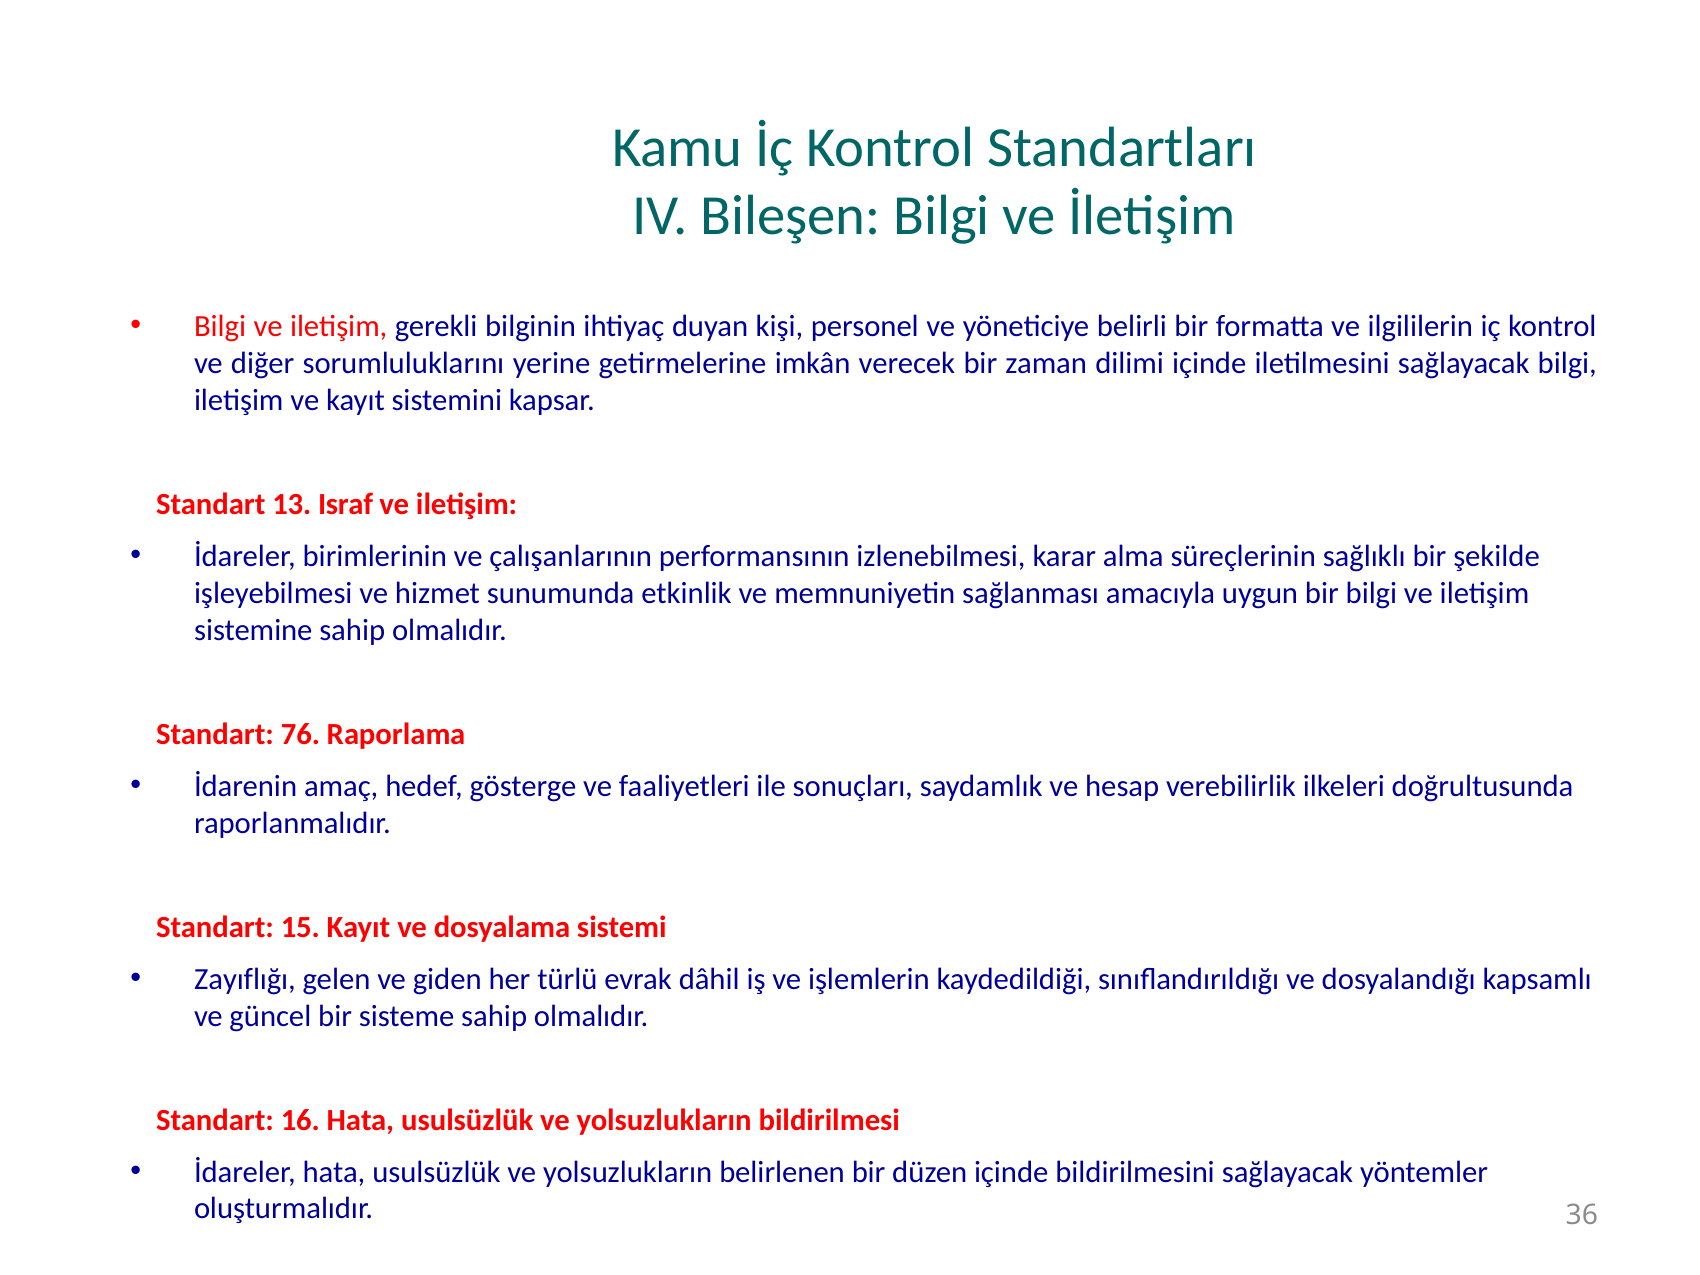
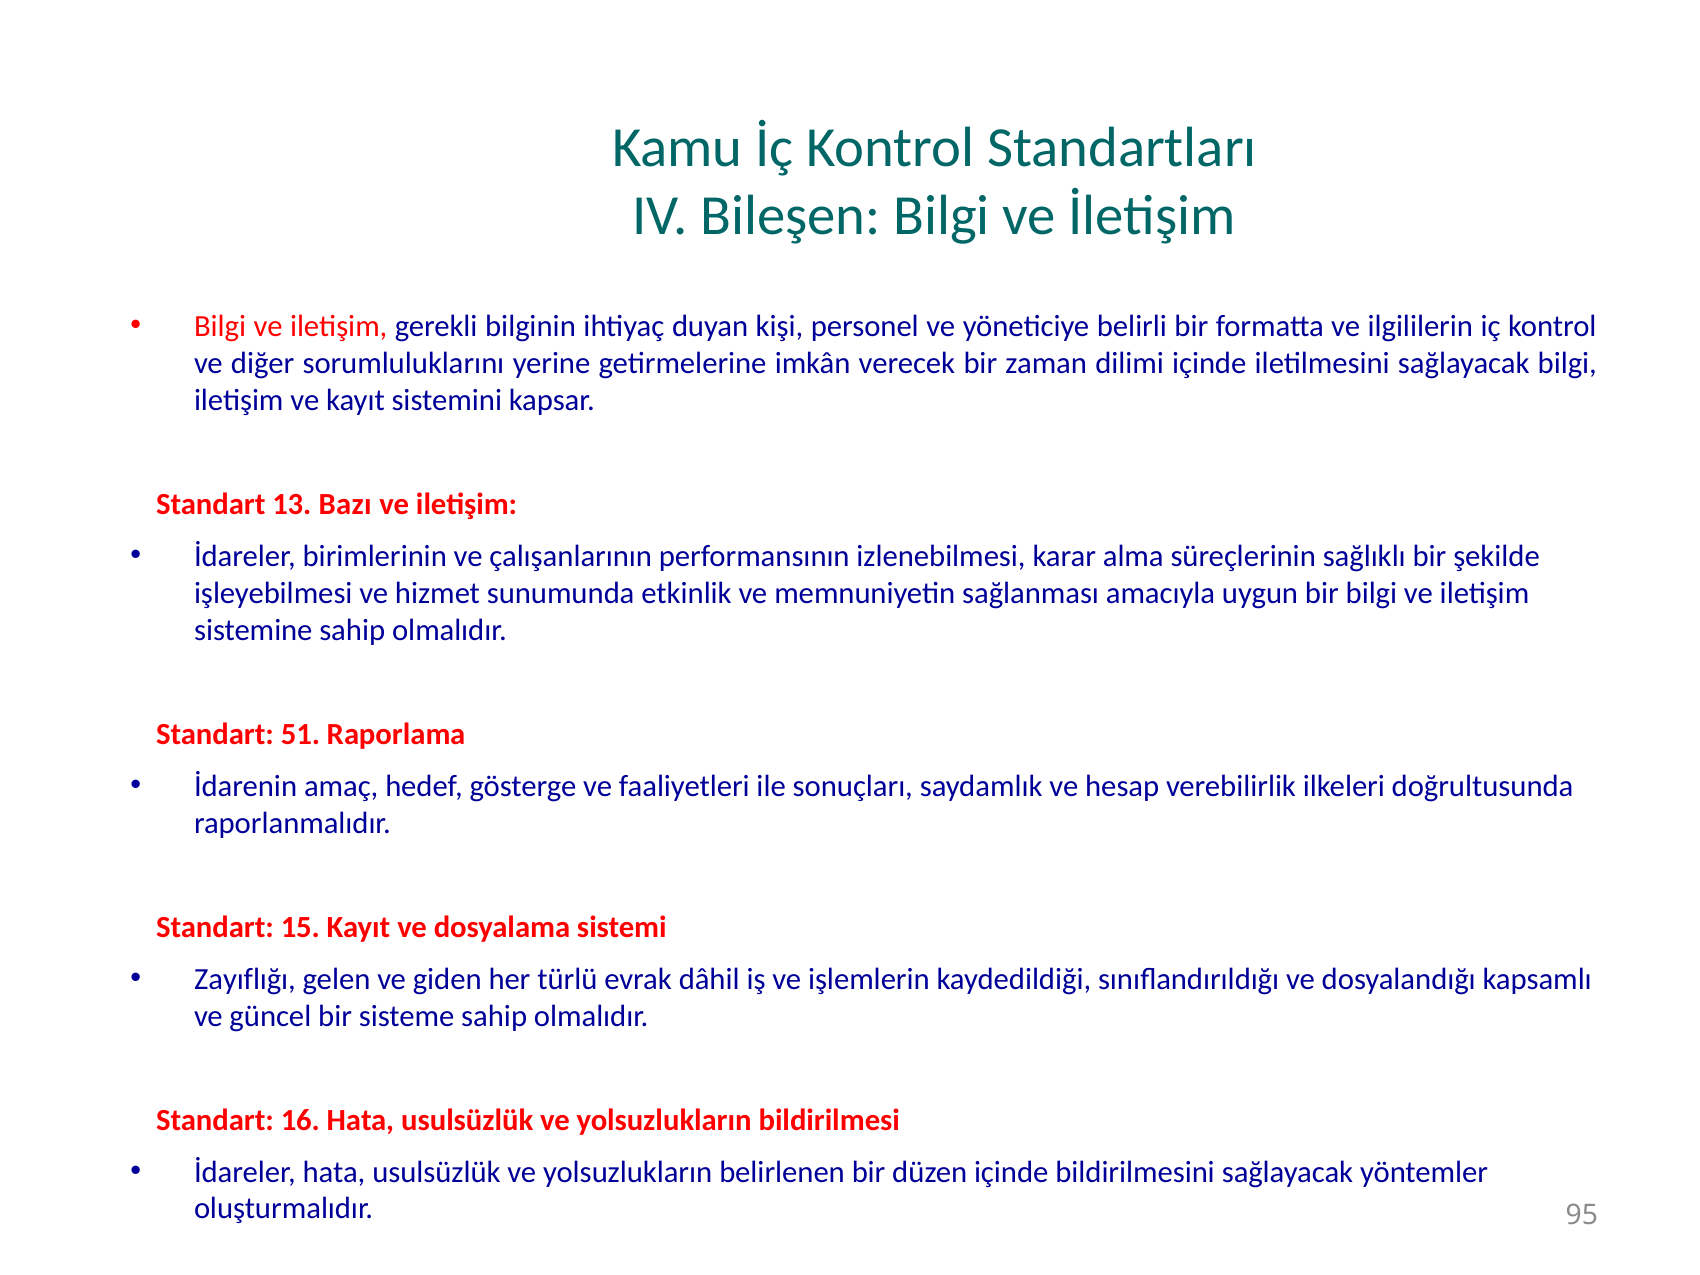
Israf: Israf -> Bazı (345, 504)
76: 76 -> 51 (300, 734)
36: 36 -> 95 (1582, 1215)
